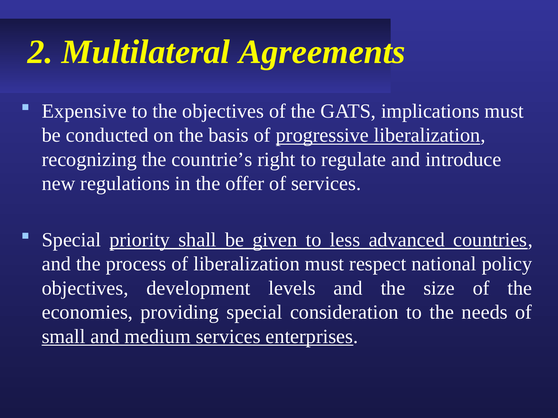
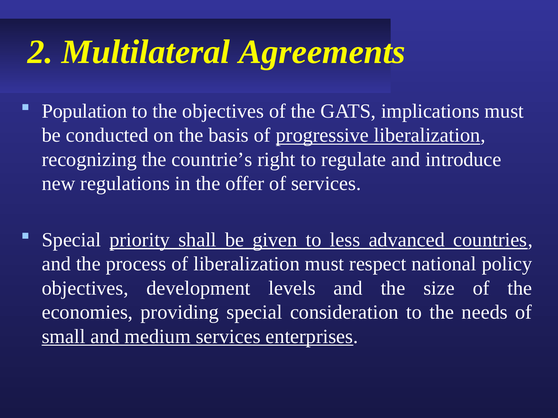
Expensive: Expensive -> Population (84, 111)
